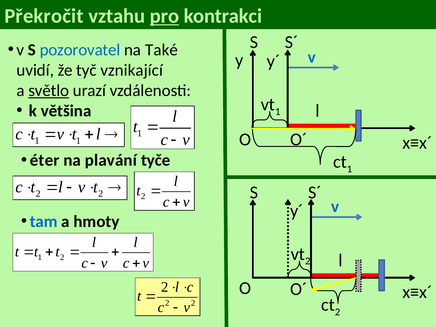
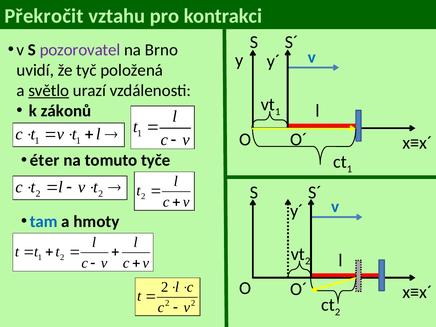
pro underline: present -> none (165, 16)
pozorovatel colour: blue -> purple (80, 50)
Také: Také -> Brno (162, 50)
vznikající: vznikající -> položená (132, 70)
většina: většina -> zákonů (66, 111)
plavání: plavání -> tomuto (111, 160)
